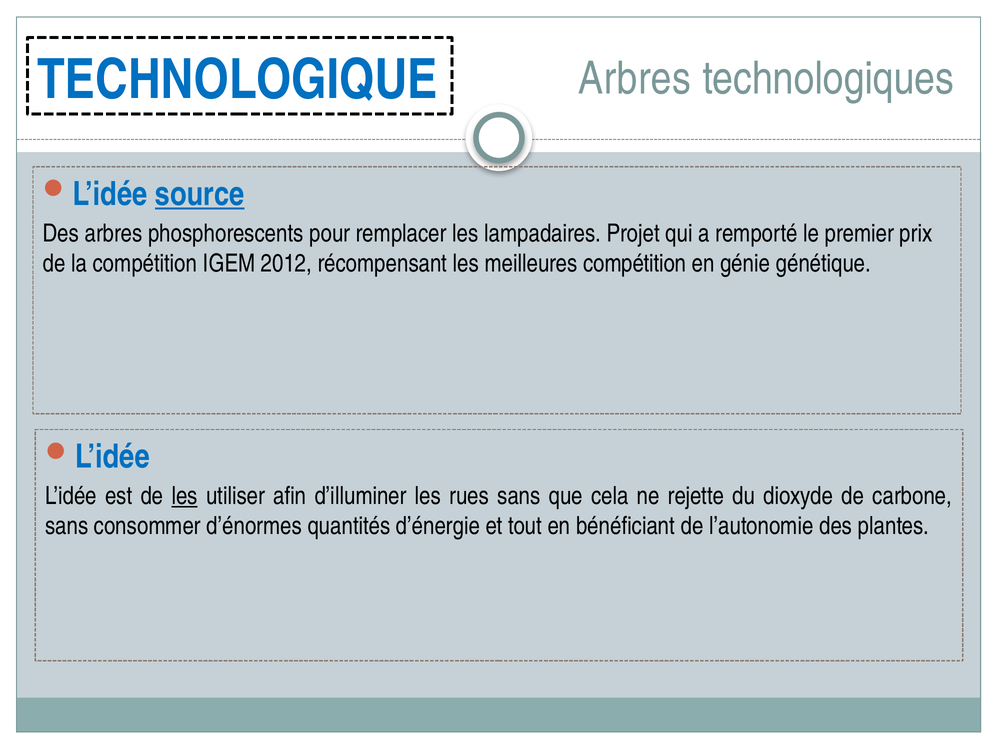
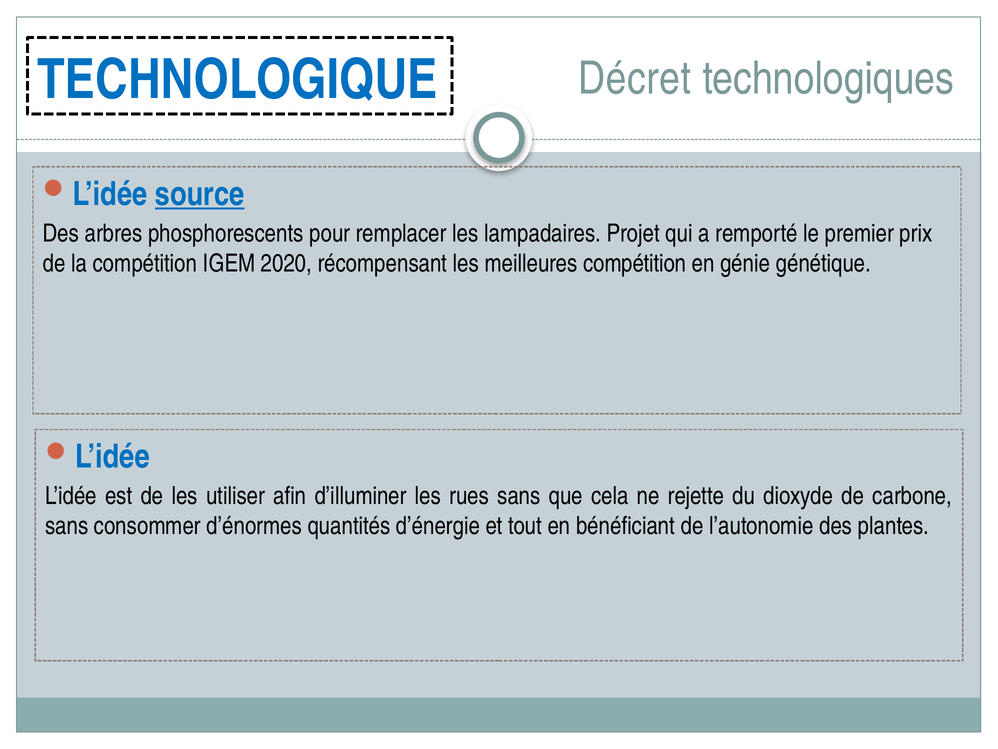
Arbres: Arbres -> Décret (635, 79)
2012: 2012 -> 2020 (286, 263)
les underline: present -> none (185, 496)
